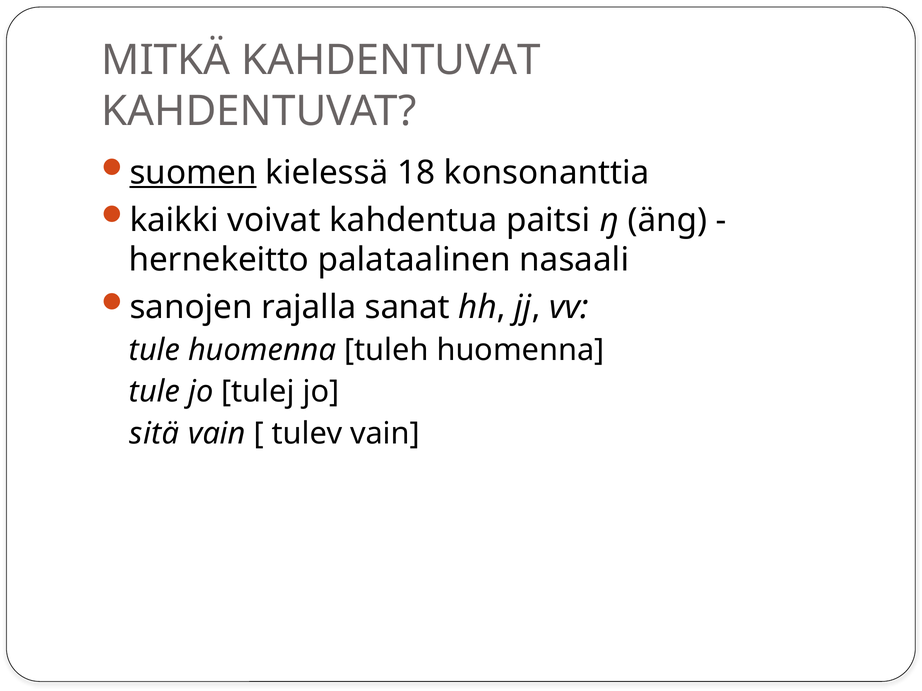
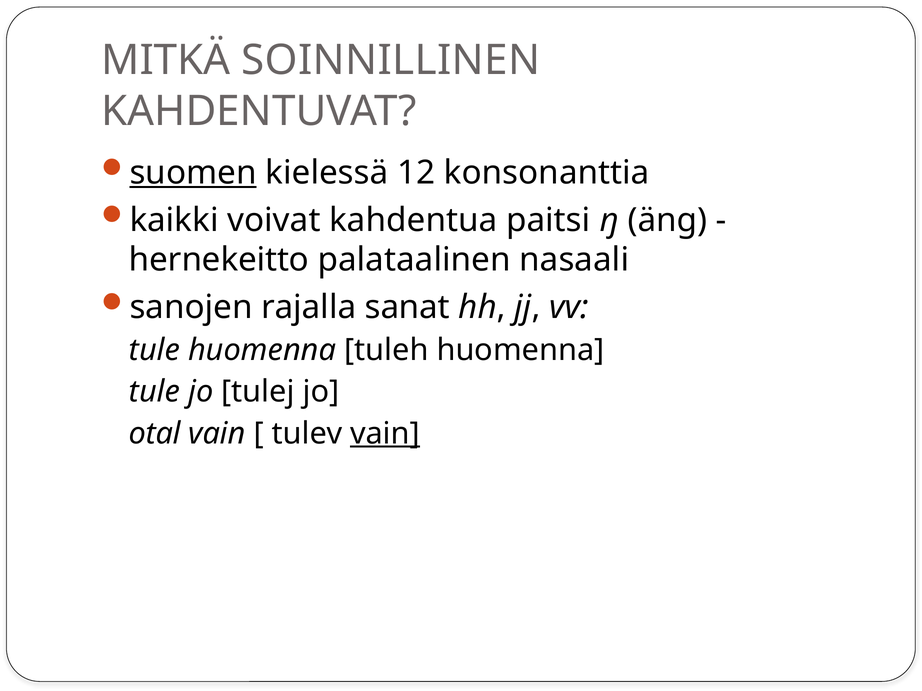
MITKÄ KAHDENTUVAT: KAHDENTUVAT -> SOINNILLINEN (391, 61)
18: 18 -> 12 (416, 173)
sitä: sitä -> otal (155, 434)
vain underline: none -> present (385, 434)
